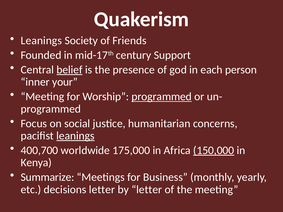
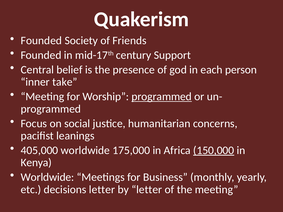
Leanings: Leanings -> Founded (41, 41)
belief underline: present -> none (70, 70)
your: your -> take (65, 82)
leanings underline: present -> none (75, 136)
400,700: 400,700 -> 405,000 (39, 150)
Summarize: Summarize -> Worldwide (47, 177)
